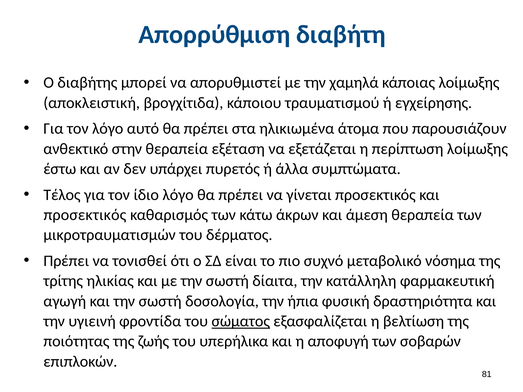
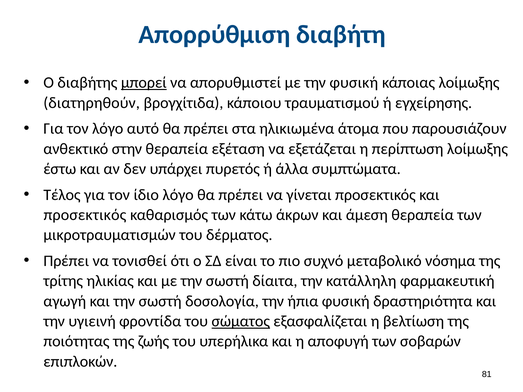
μπορεί underline: none -> present (144, 83)
την χαμηλά: χαμηλά -> φυσική (354, 83)
αποκλειστική: αποκλειστική -> διατηρηθούν (92, 103)
